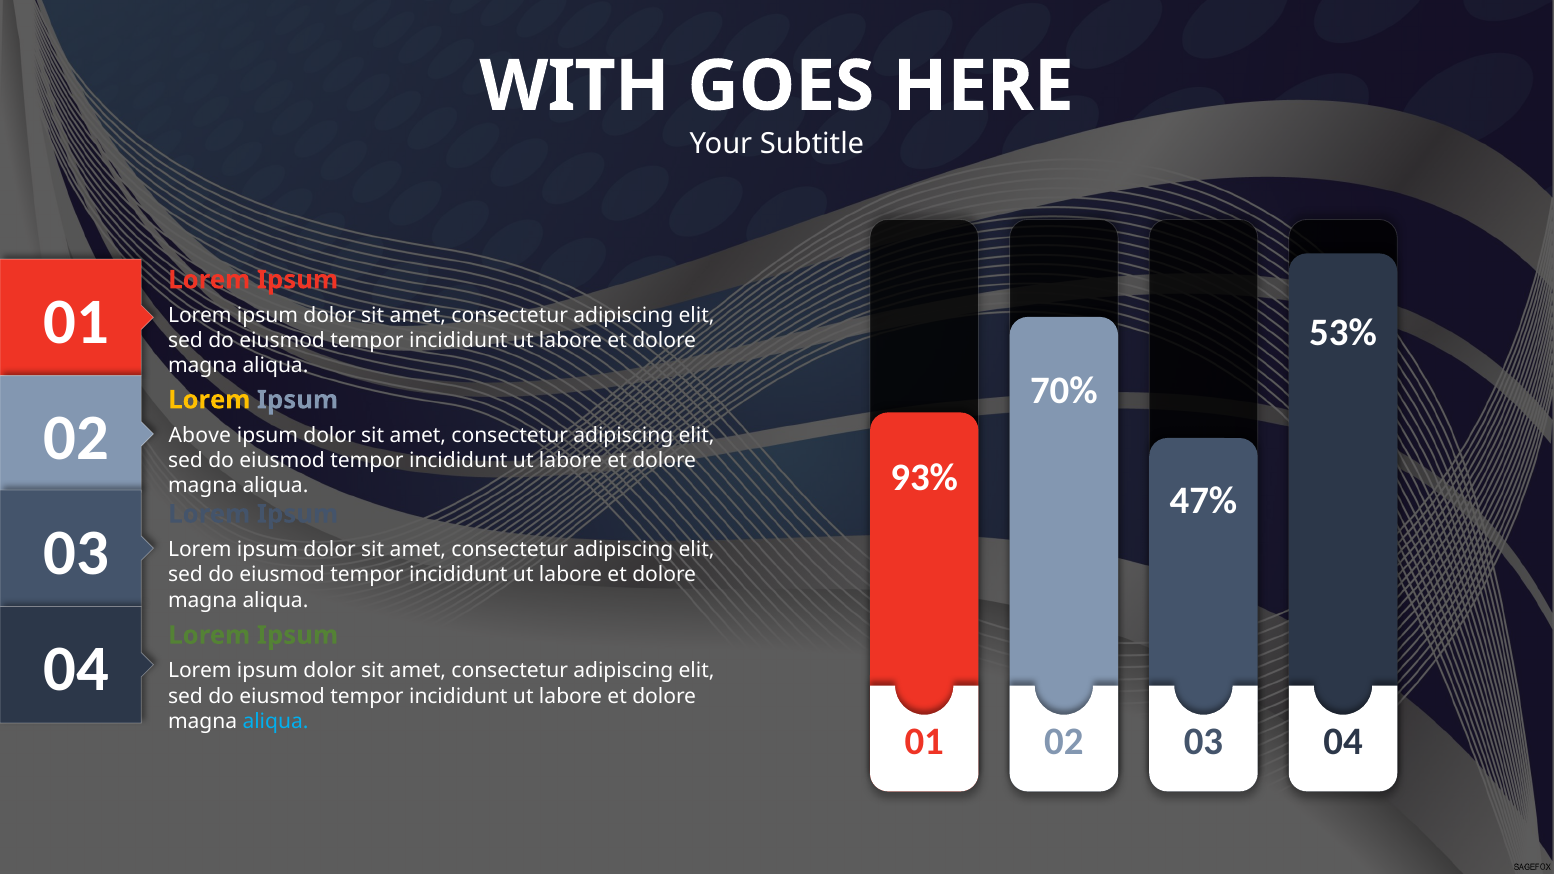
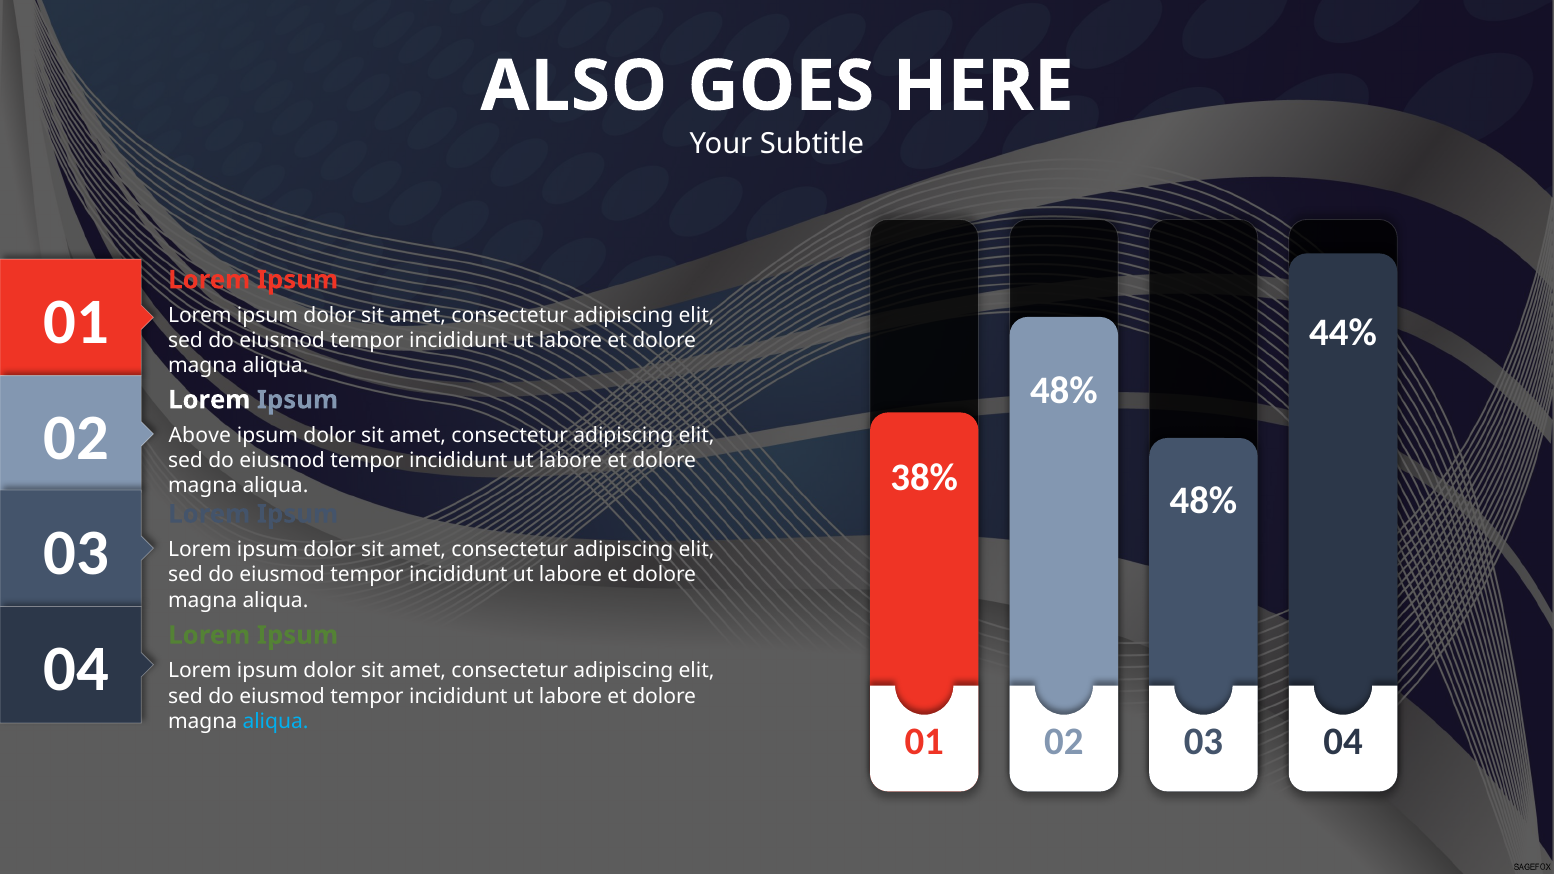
WITH: WITH -> ALSO (574, 86)
53%: 53% -> 44% (1343, 333)
70%: 70% -> 48% (1064, 391)
Lorem colour: yellow -> white (209, 400)
93%: 93% -> 38% (924, 478)
47%: 47% -> 48% (1203, 501)
